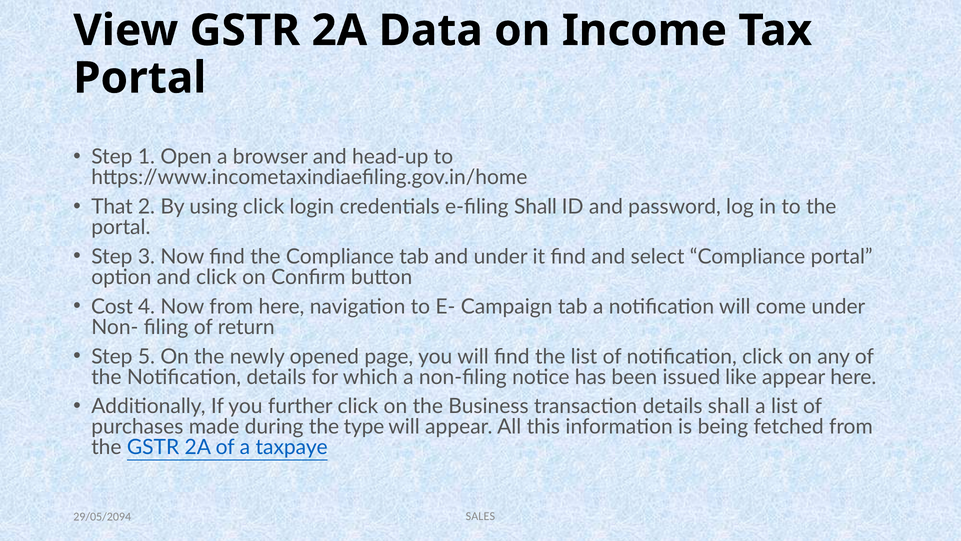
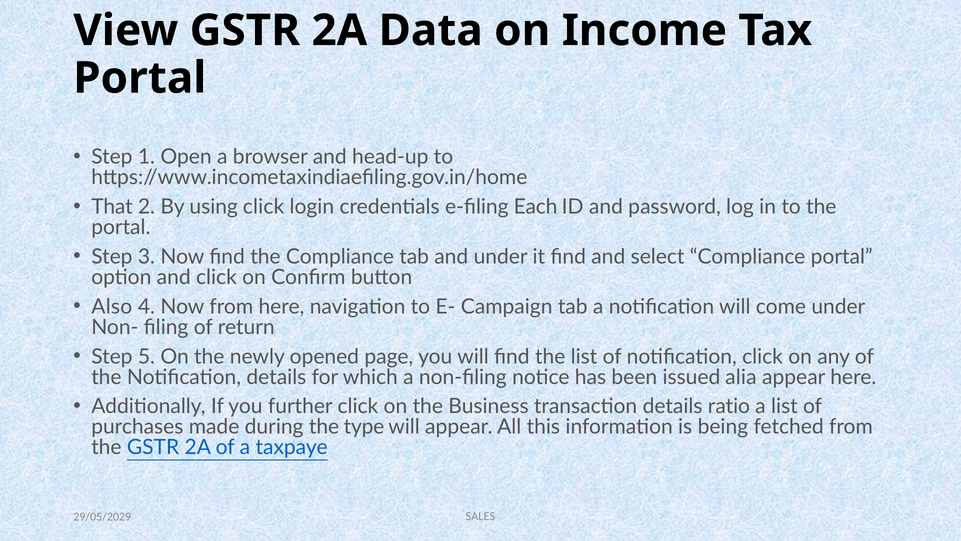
e-filing Shall: Shall -> Each (536, 207)
Cost: Cost -> Also (112, 306)
like: like -> alia (741, 377)
details shall: shall -> ratio (729, 406)
29/05/2094: 29/05/2094 -> 29/05/2029 (102, 516)
